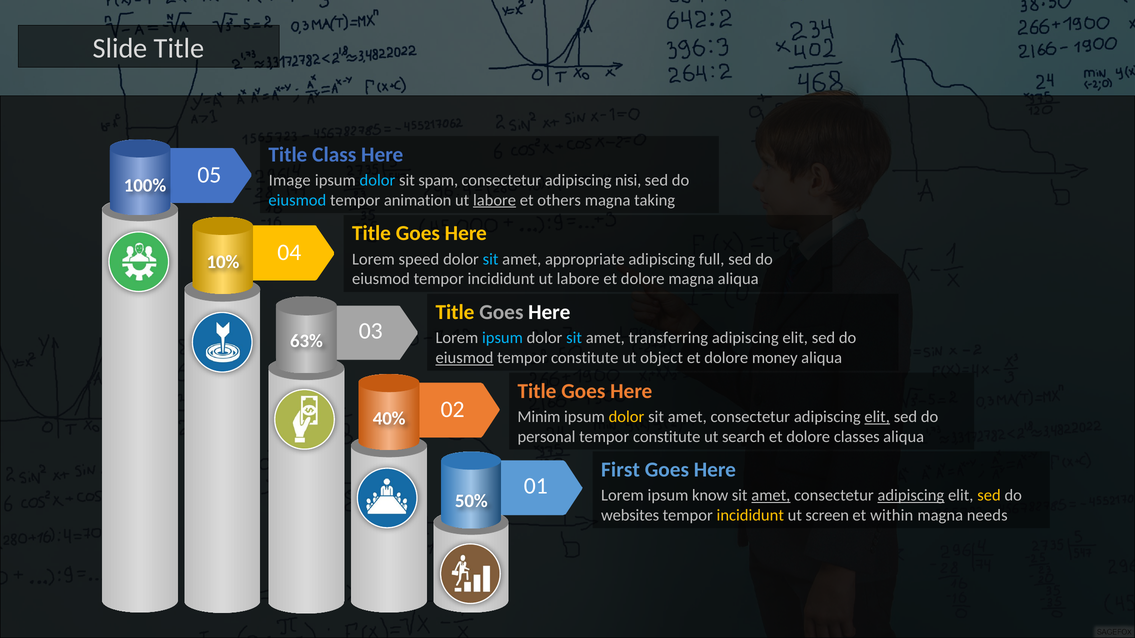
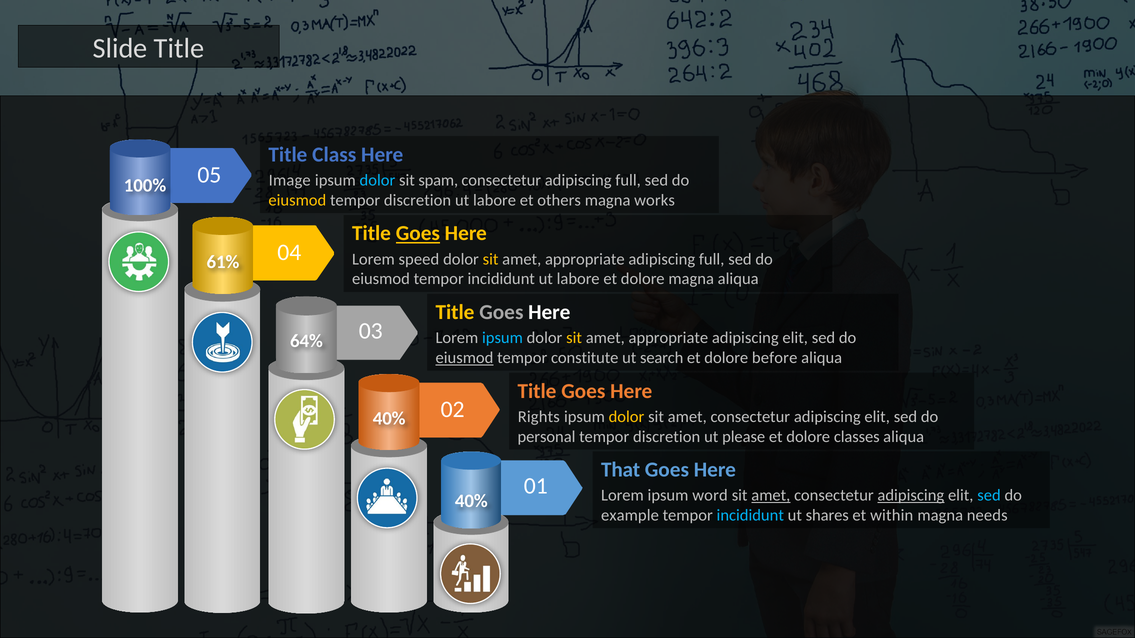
consectetur adipiscing nisi: nisi -> full (628, 180)
eiusmod colour: light blue -> yellow (297, 200)
animation: animation -> discretion (418, 200)
labore underline: present -> none (495, 200)
taking: taking -> works (655, 200)
Goes underline: none -> present (418, 234)
sit colour: light blue -> yellow (491, 259)
10%: 10% -> 61% (223, 262)
sit colour: light blue -> yellow (574, 338)
transferring: transferring -> appropriate (668, 338)
63%: 63% -> 64% (306, 341)
object: object -> search (662, 358)
money: money -> before (775, 358)
Minim: Minim -> Rights (539, 417)
elit underline: present -> none (877, 417)
constitute: constitute -> discretion (667, 437)
search: search -> please (744, 437)
First: First -> That (621, 470)
know: know -> word (710, 496)
sed colour: yellow -> light blue (989, 496)
50%: 50% -> 40% (471, 501)
websites: websites -> example (630, 516)
incididunt colour: yellow -> light blue (750, 516)
screen: screen -> shares (827, 516)
